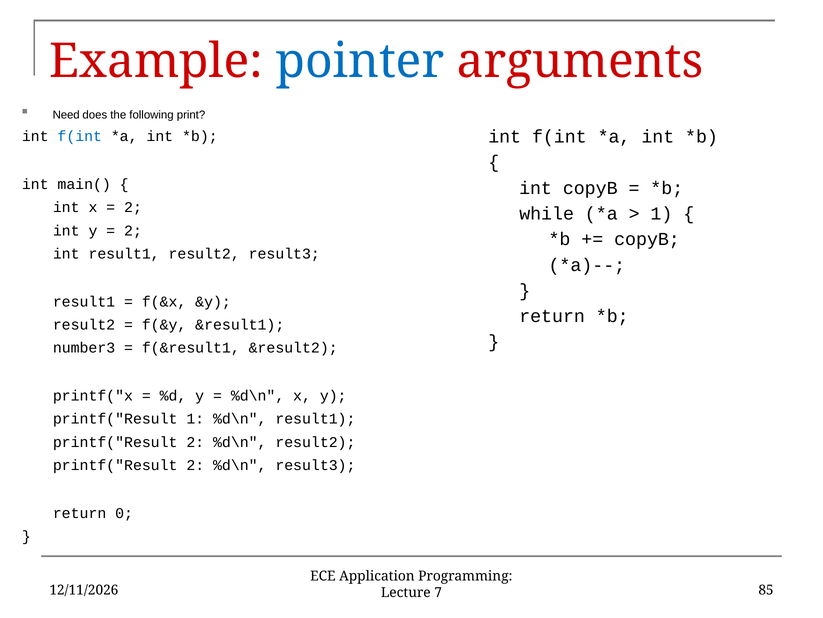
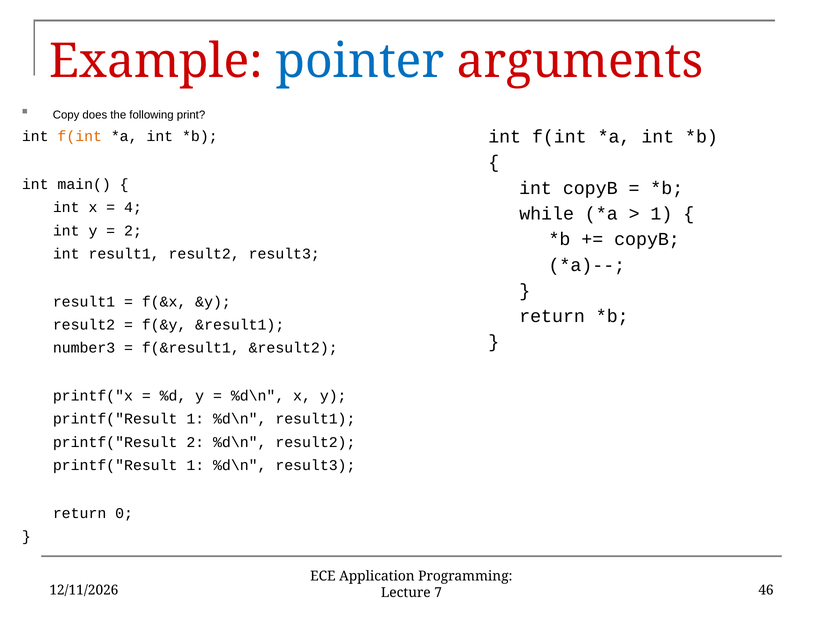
Need: Need -> Copy (66, 115)
f(int colour: blue -> orange (80, 136)
2: 2 -> 4 (133, 207)
2: 2 -> 1 (195, 465)
85: 85 -> 46 (766, 589)
